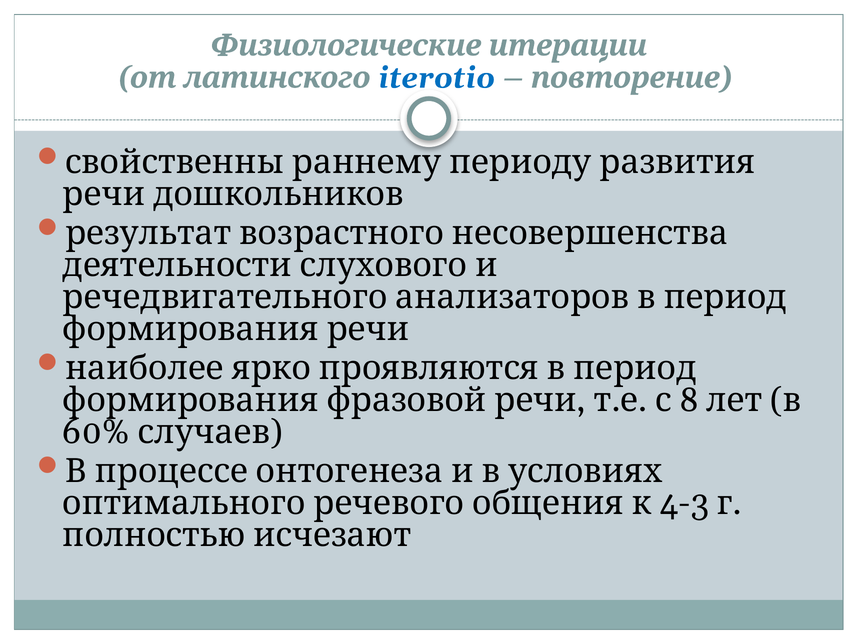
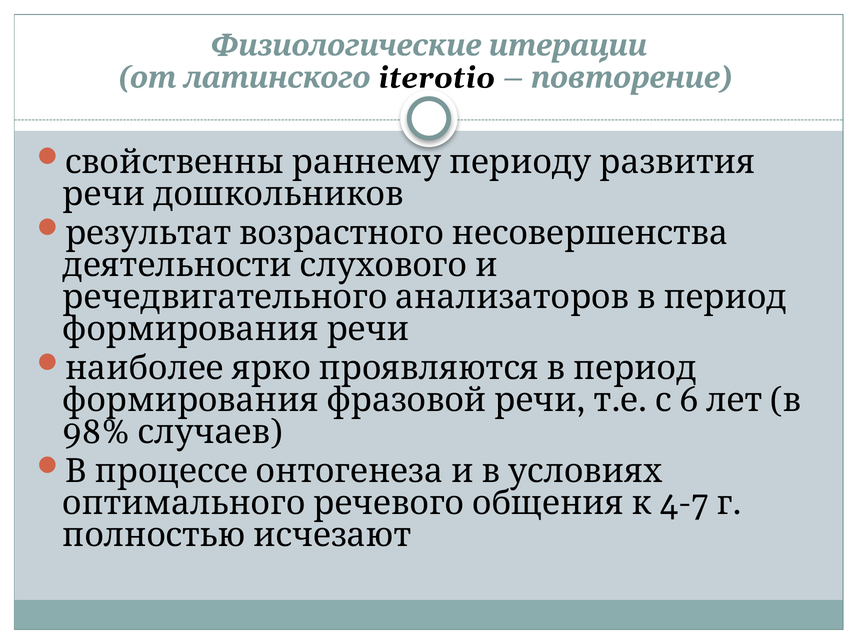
iterotio colour: blue -> black (437, 78)
8: 8 -> 6 (689, 400)
60%: 60% -> 98% (96, 432)
4-3: 4-3 -> 4-7 (684, 503)
